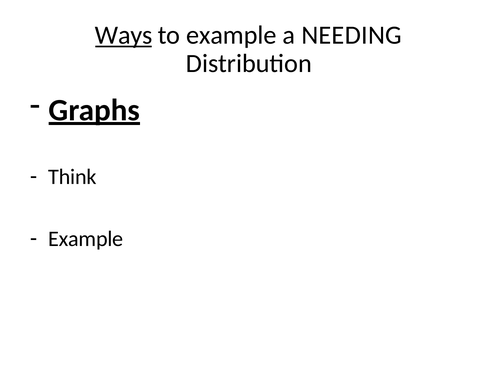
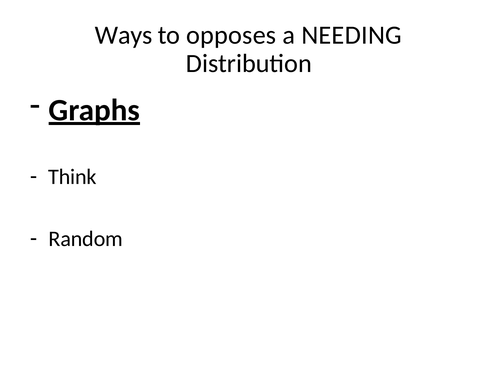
Ways underline: present -> none (124, 35)
to example: example -> opposes (231, 35)
Example: Example -> Random (86, 239)
